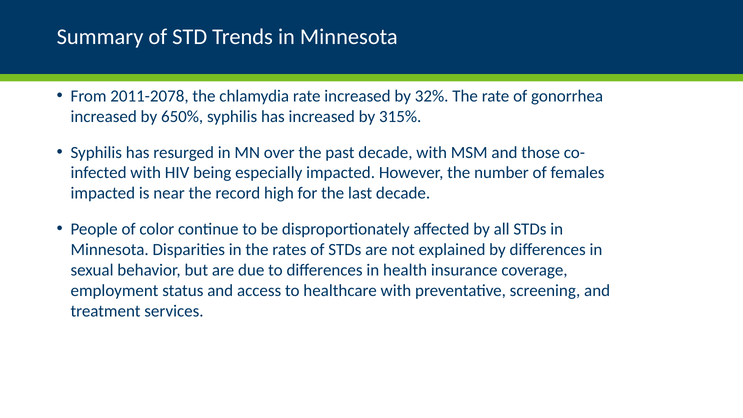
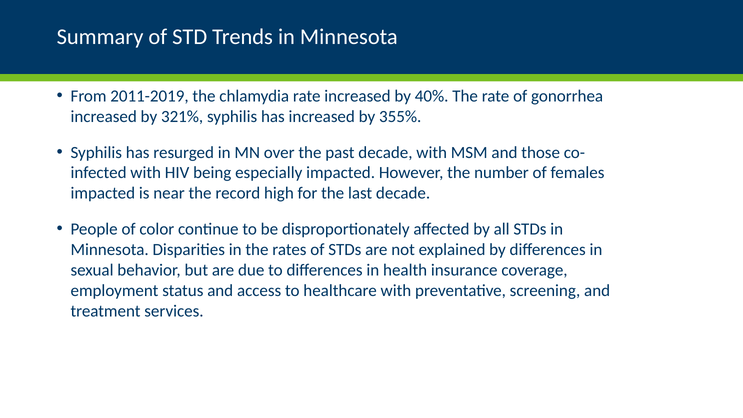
2011-2078: 2011-2078 -> 2011-2019 (149, 96)
32%: 32% -> 40% (432, 96)
650%: 650% -> 321% (182, 116)
315%: 315% -> 355% (400, 116)
